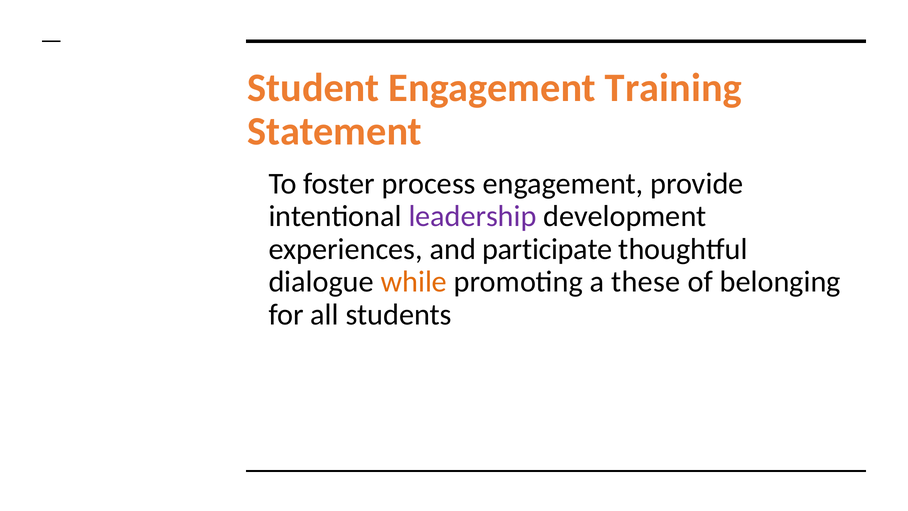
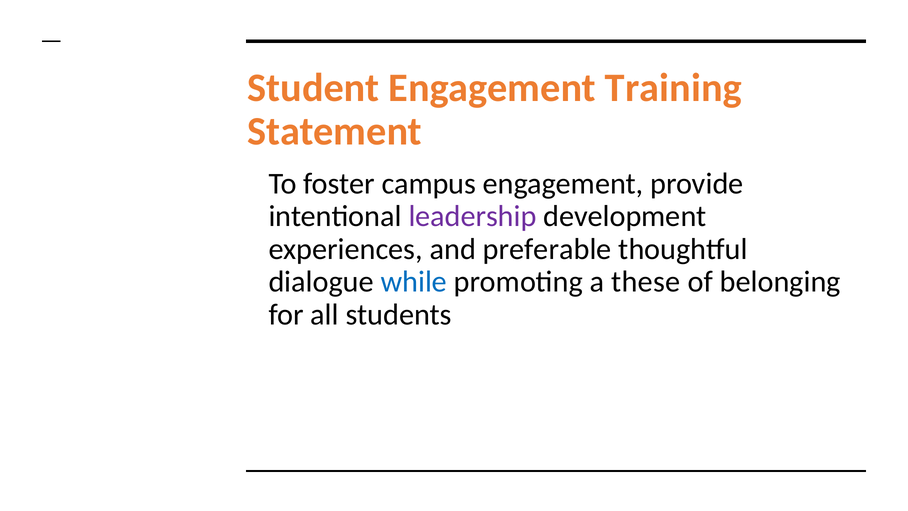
process: process -> campus (429, 184)
participate: participate -> preferable (547, 249)
while colour: orange -> blue (414, 282)
